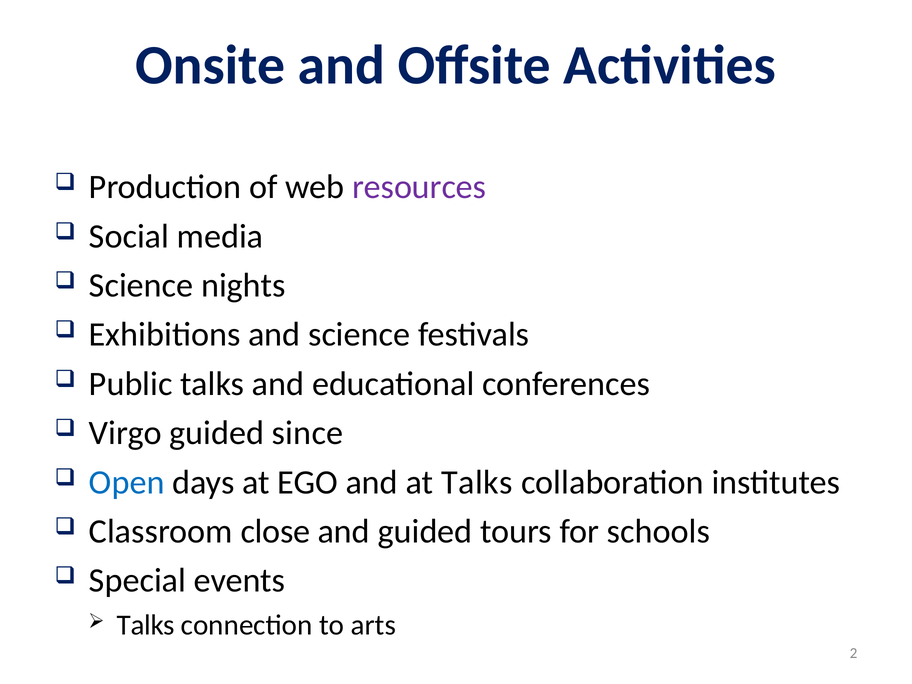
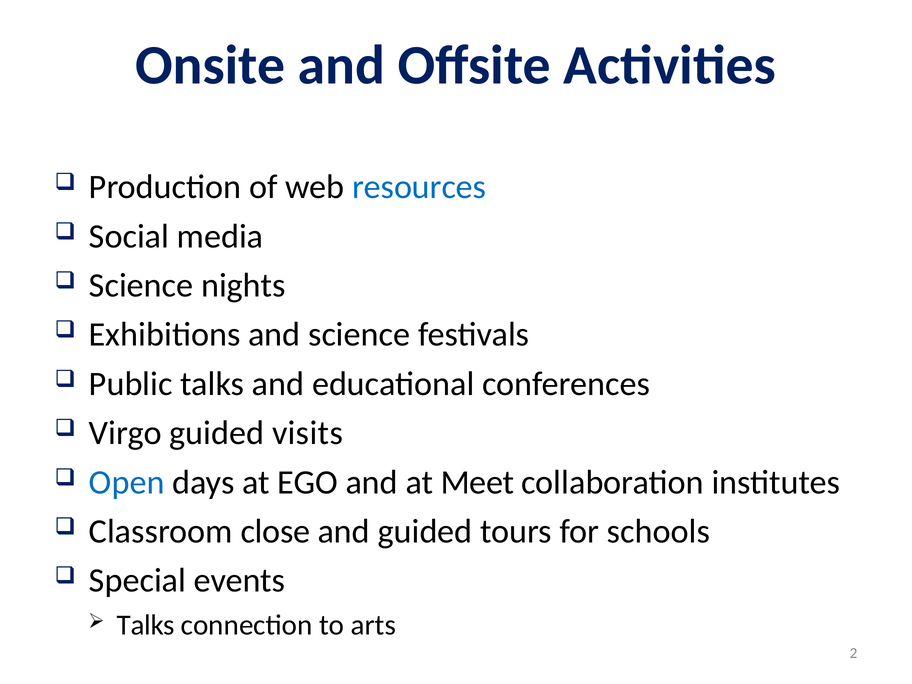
resources colour: purple -> blue (419, 187)
since: since -> visits (308, 433)
at Talks: Talks -> Meet (477, 482)
